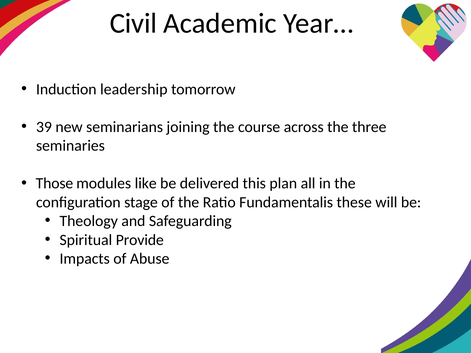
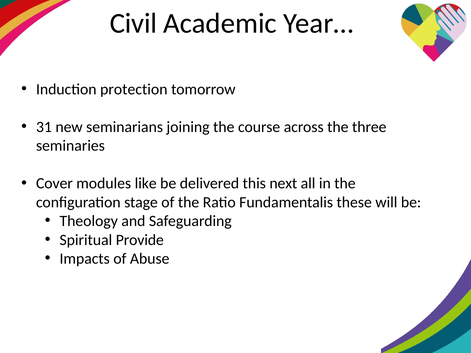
leadership: leadership -> protection (134, 89)
39: 39 -> 31 (44, 127)
Those: Those -> Cover (54, 183)
plan: plan -> next (283, 183)
